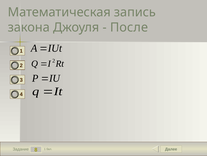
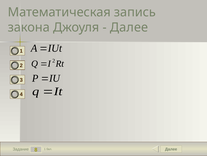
После: После -> Далее (129, 27)
